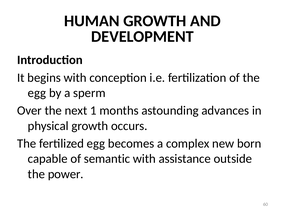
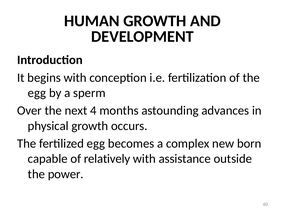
1: 1 -> 4 (93, 110)
semantic: semantic -> relatively (107, 159)
